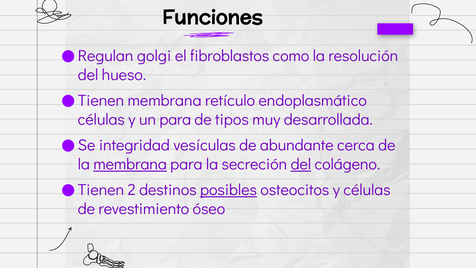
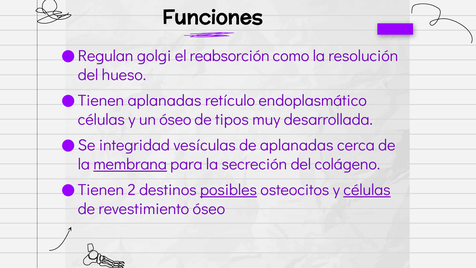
fibroblastos: fibroblastos -> reabsorción (230, 56)
membrana: membrana -> aplanadas (165, 100)
un para: para -> óseo (175, 119)
de abundante: abundante -> aplanadas (297, 145)
del underline: present -> none (301, 164)
células underline: none -> present (367, 190)
